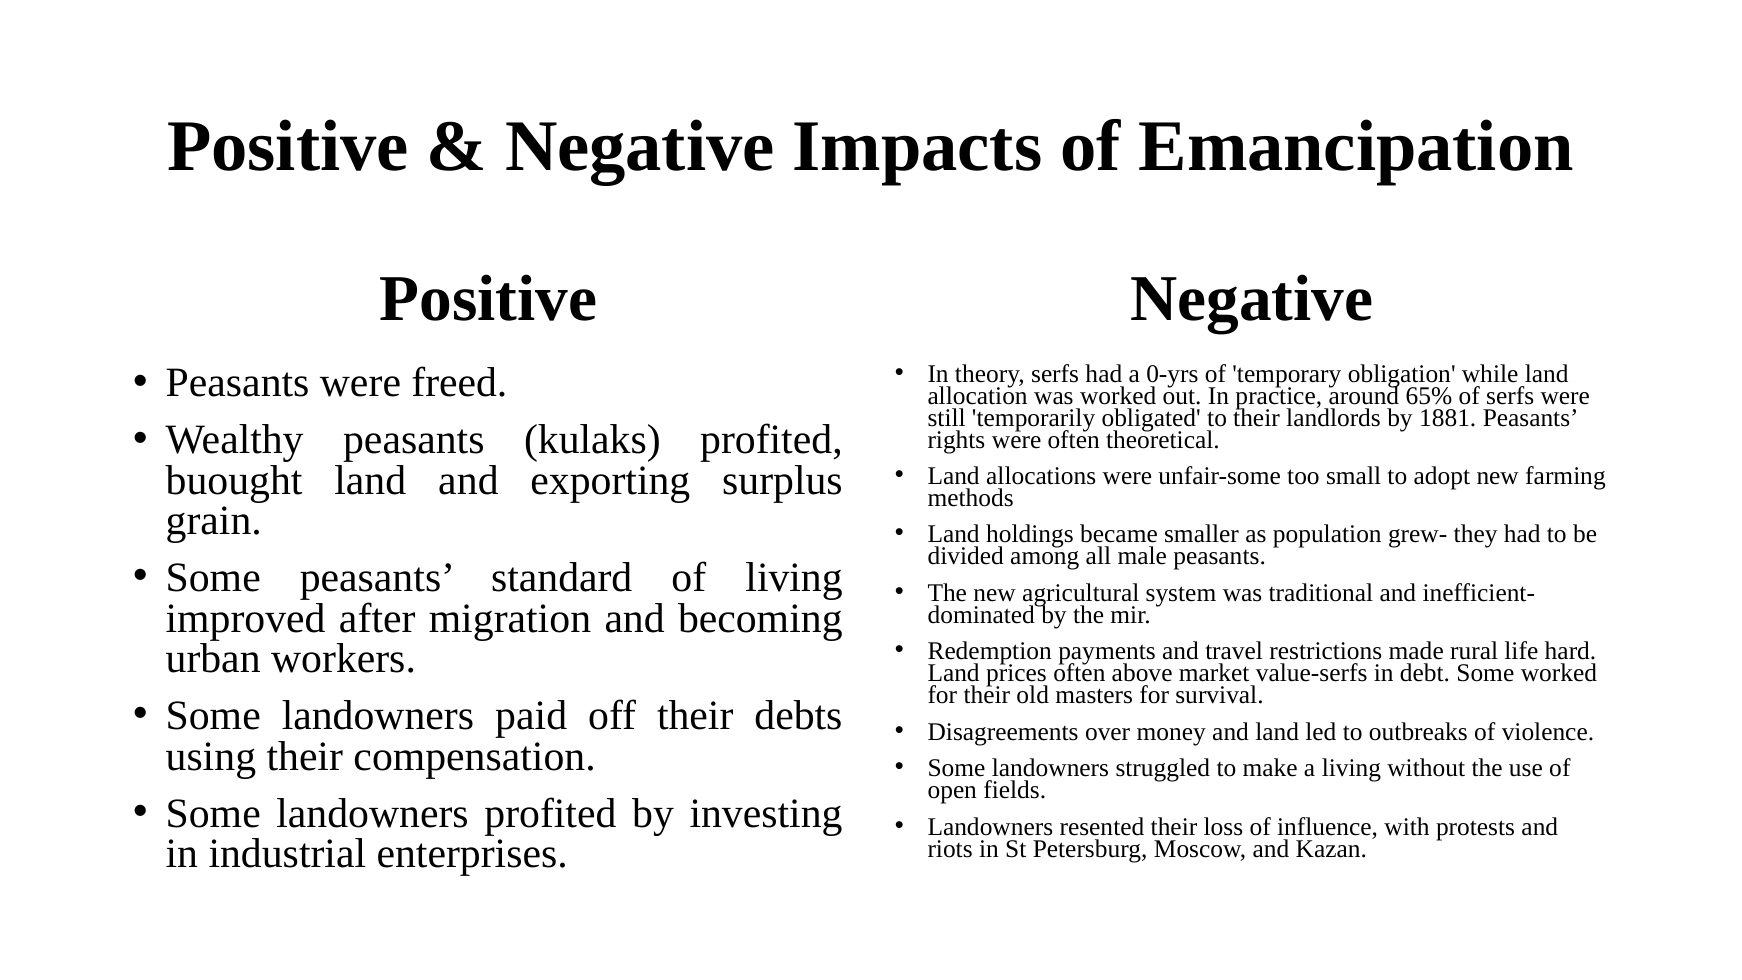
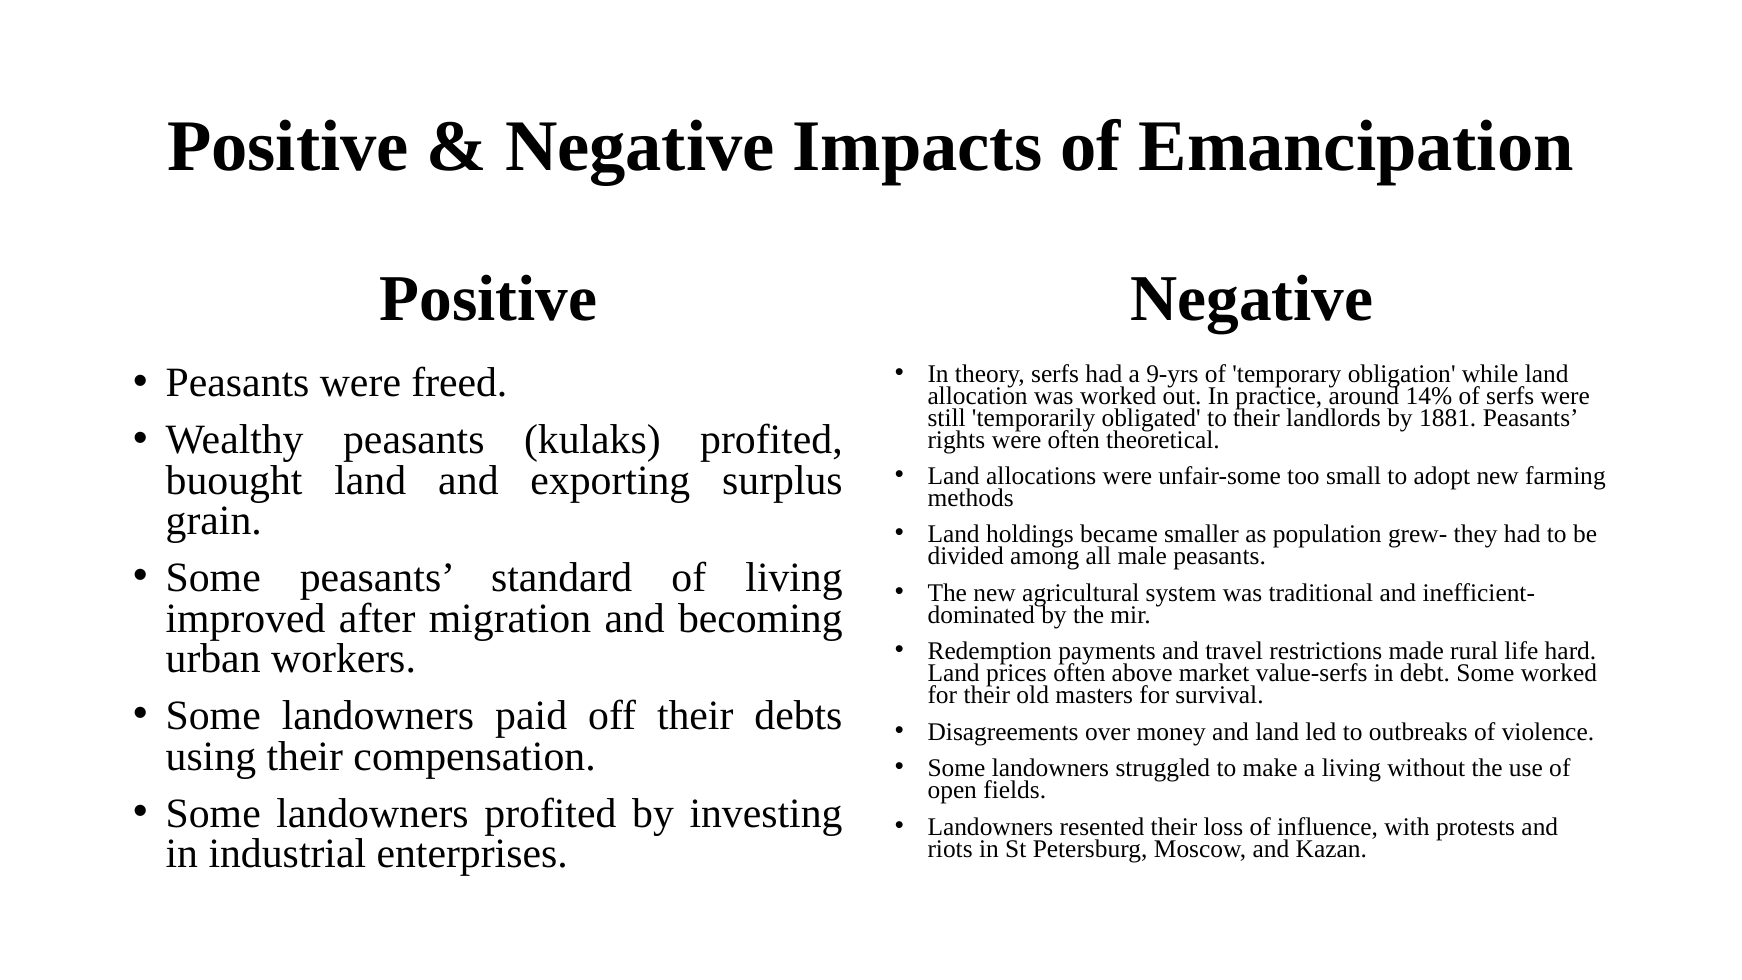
0-yrs: 0-yrs -> 9-yrs (1172, 374)
65%: 65% -> 14% (1429, 396)
